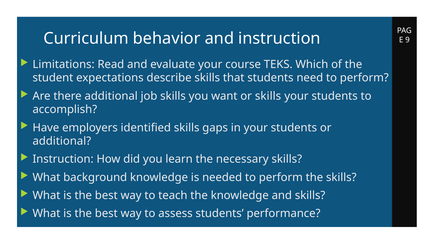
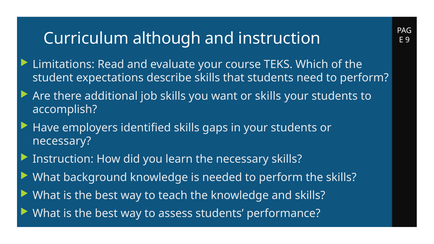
behavior: behavior -> although (167, 38)
additional: additional -> necessary (62, 141)
